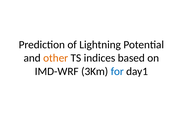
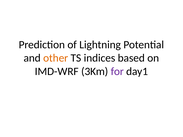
for colour: blue -> purple (117, 72)
